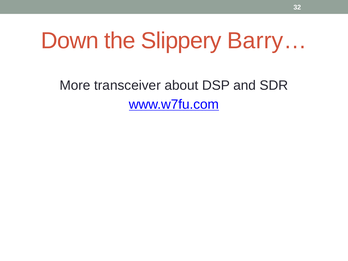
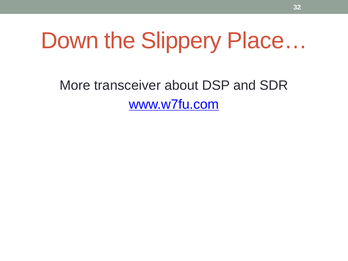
Barry…: Barry… -> Place… (267, 41)
